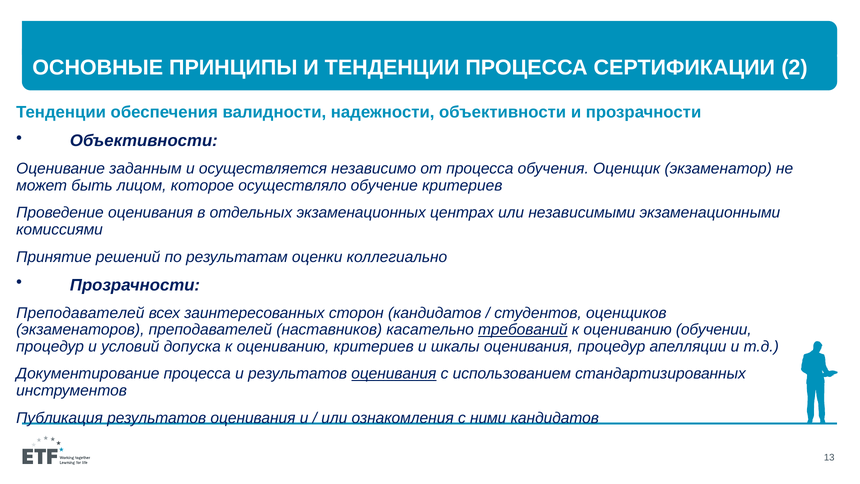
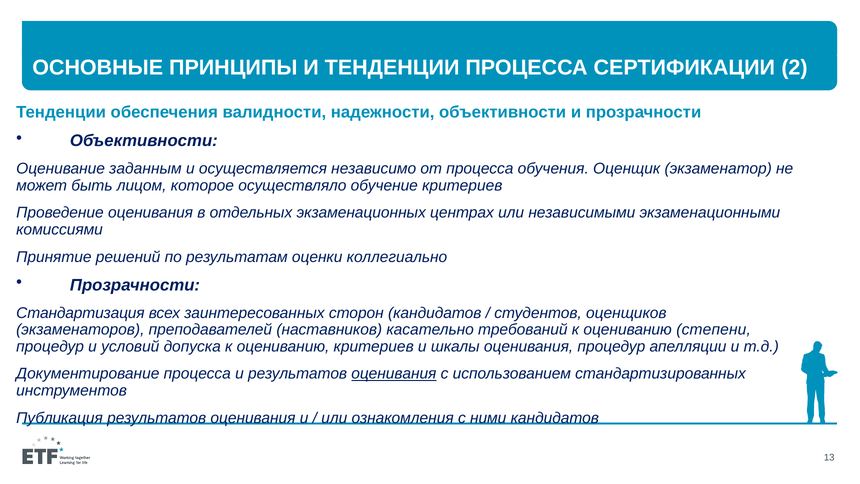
Преподавателей: Преподавателей -> Стандартизация (80, 313)
требований underline: present -> none (523, 330)
обучении: обучении -> степени (714, 330)
